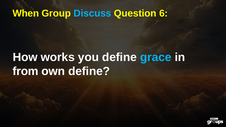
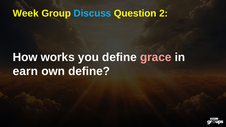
When: When -> Week (26, 13)
6: 6 -> 2 (164, 13)
grace colour: light blue -> pink (156, 57)
from: from -> earn (25, 71)
